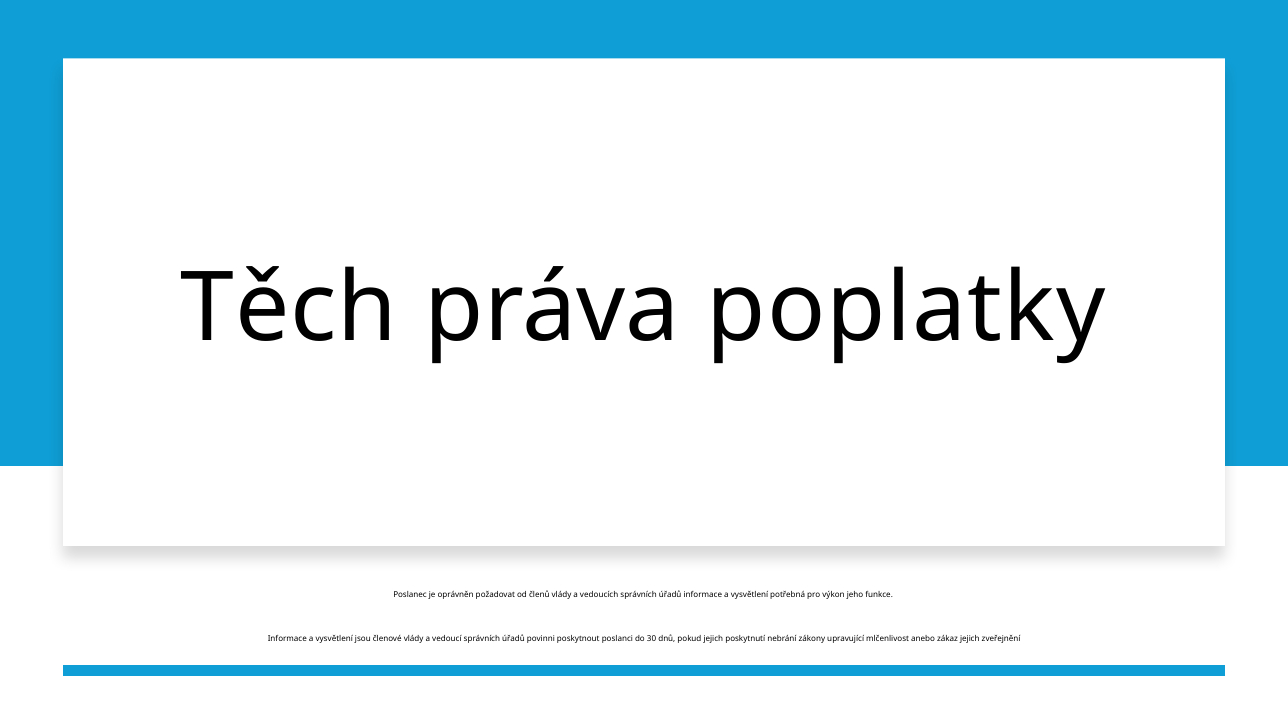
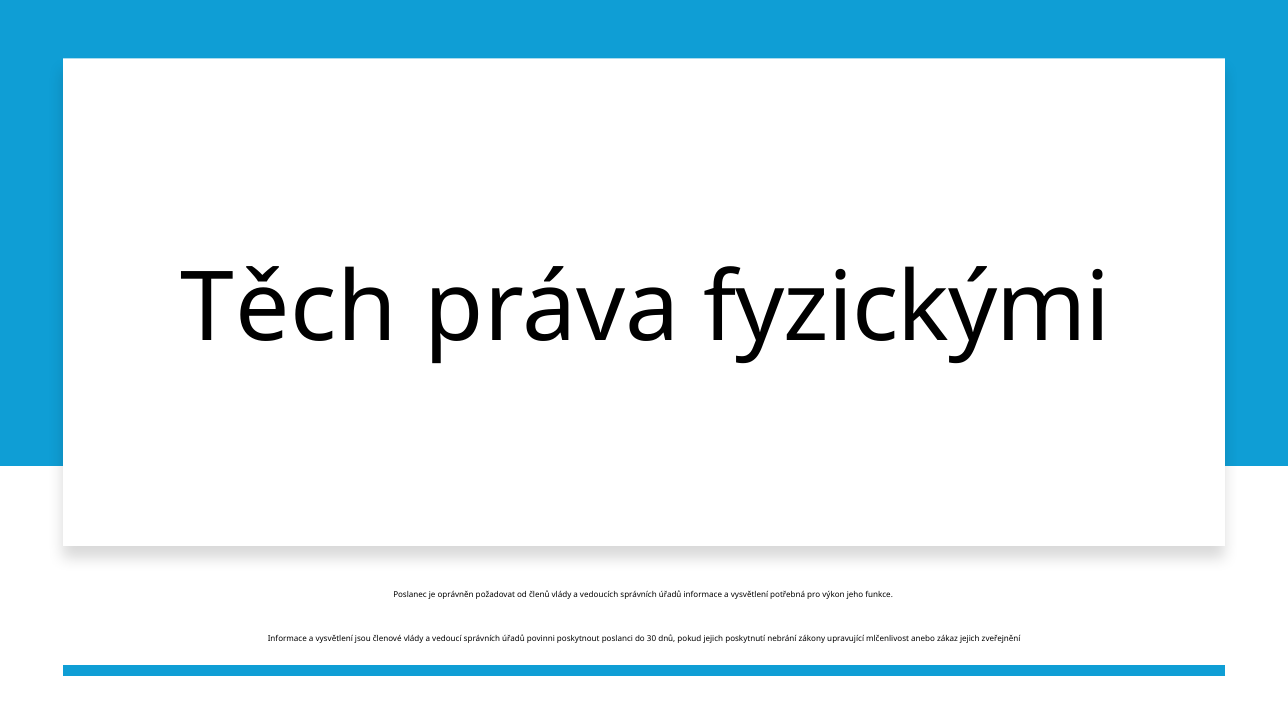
poplatky: poplatky -> fyzickými (907, 309)
